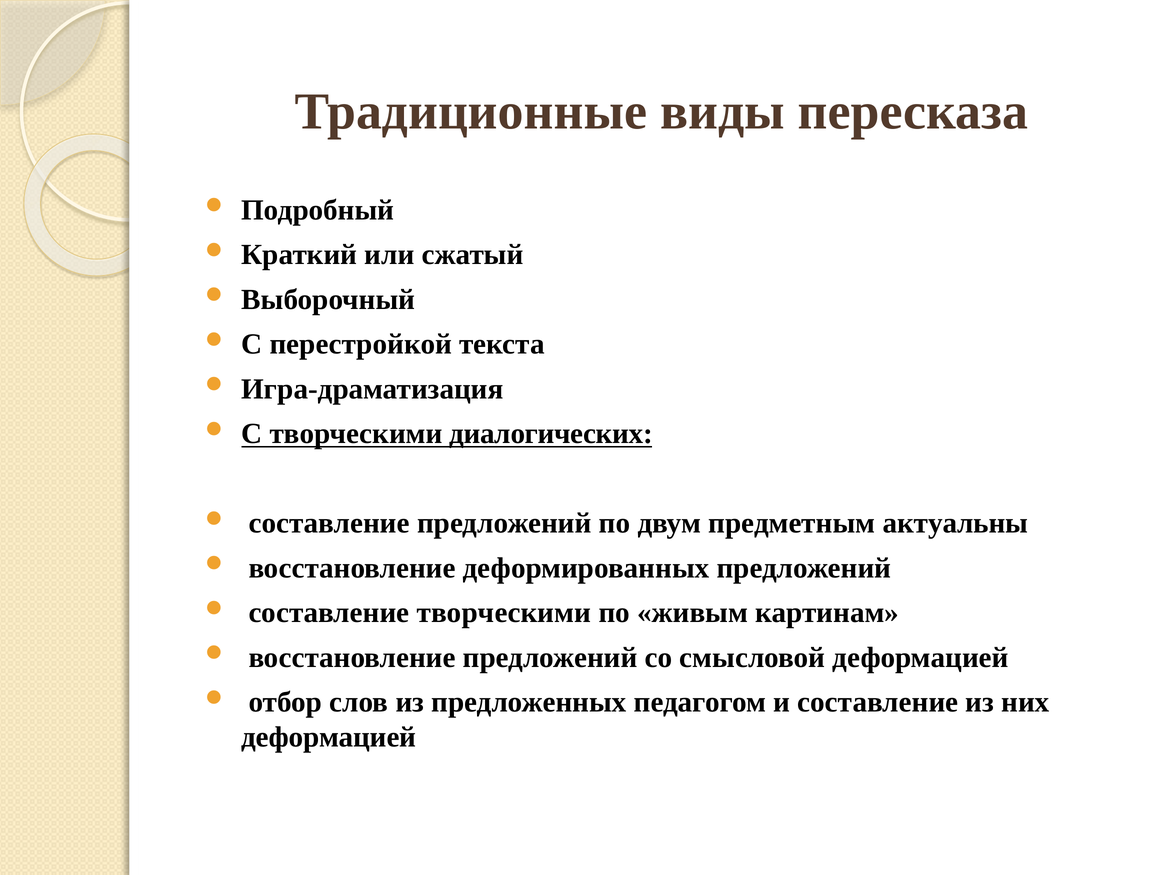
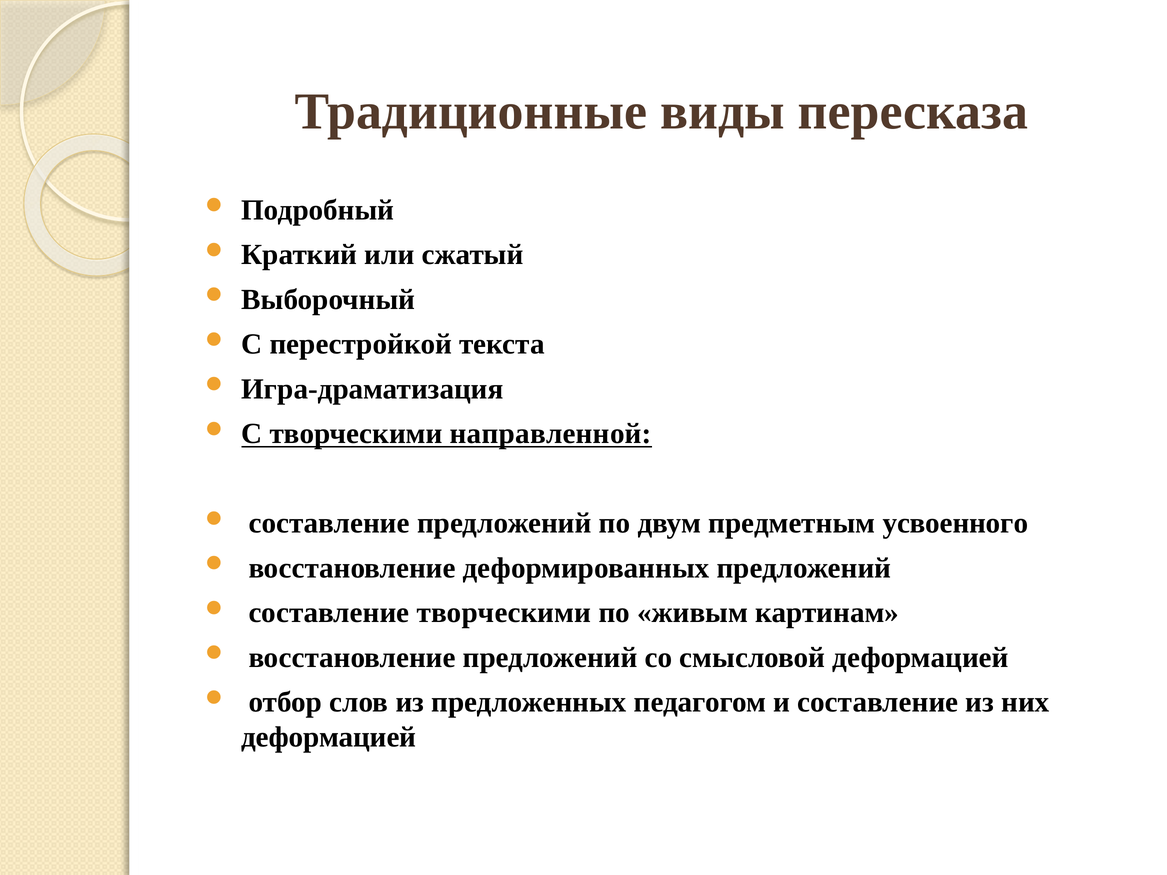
диалогических: диалогических -> направленной (551, 434)
актуальны: актуальны -> усвоенного (955, 523)
